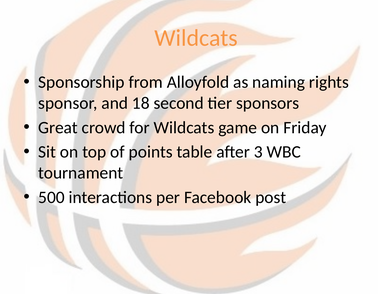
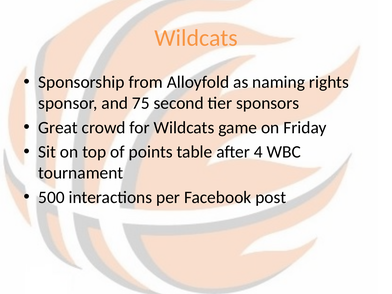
18: 18 -> 75 (141, 103)
3: 3 -> 4 (258, 152)
